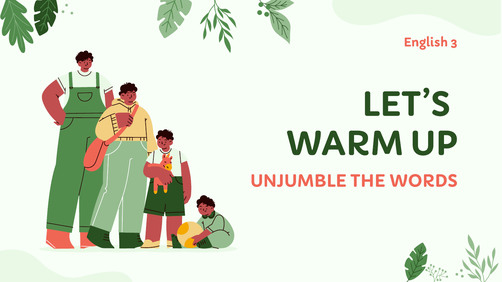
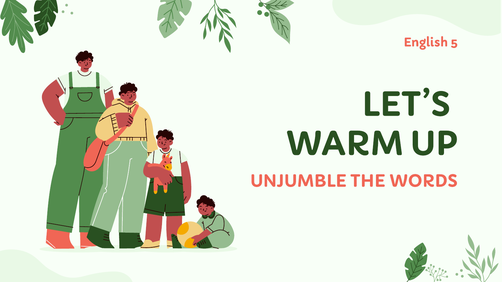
3: 3 -> 5 (454, 43)
